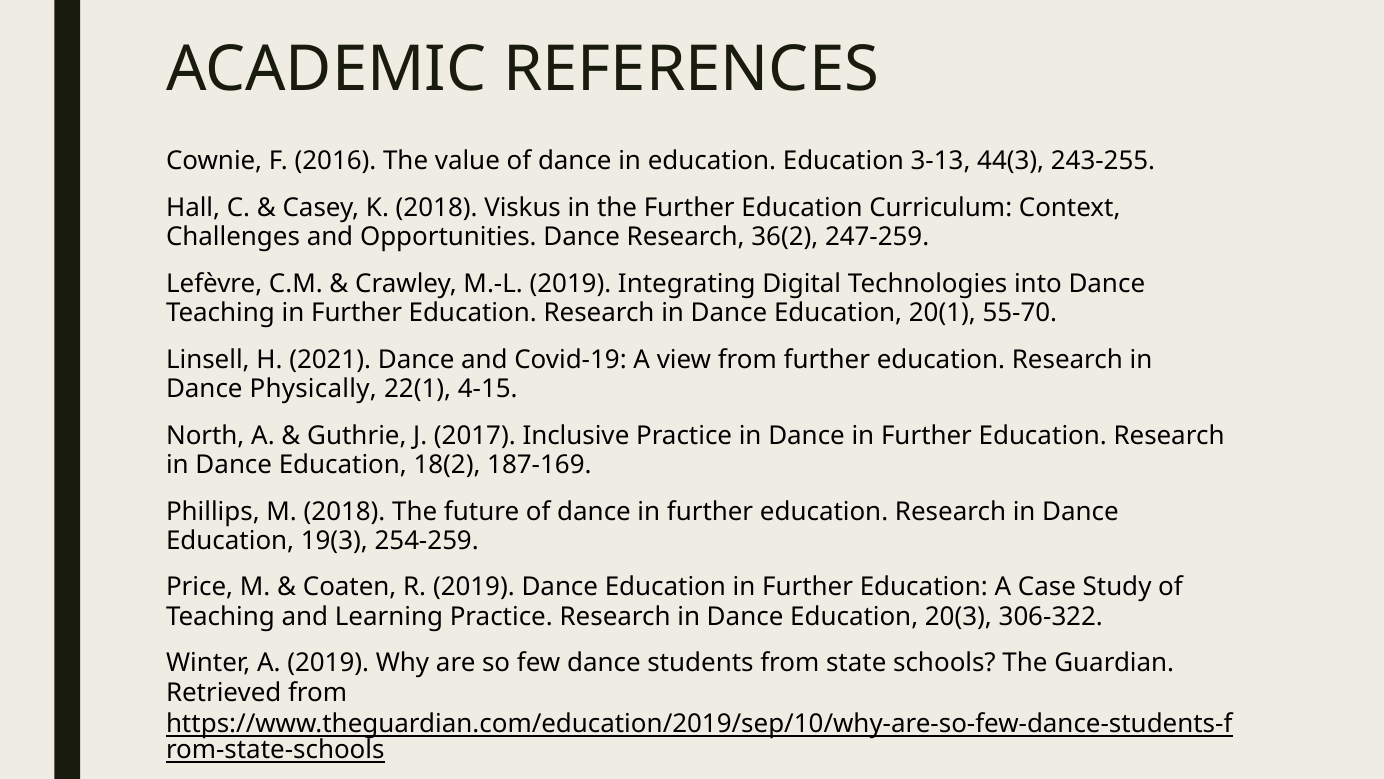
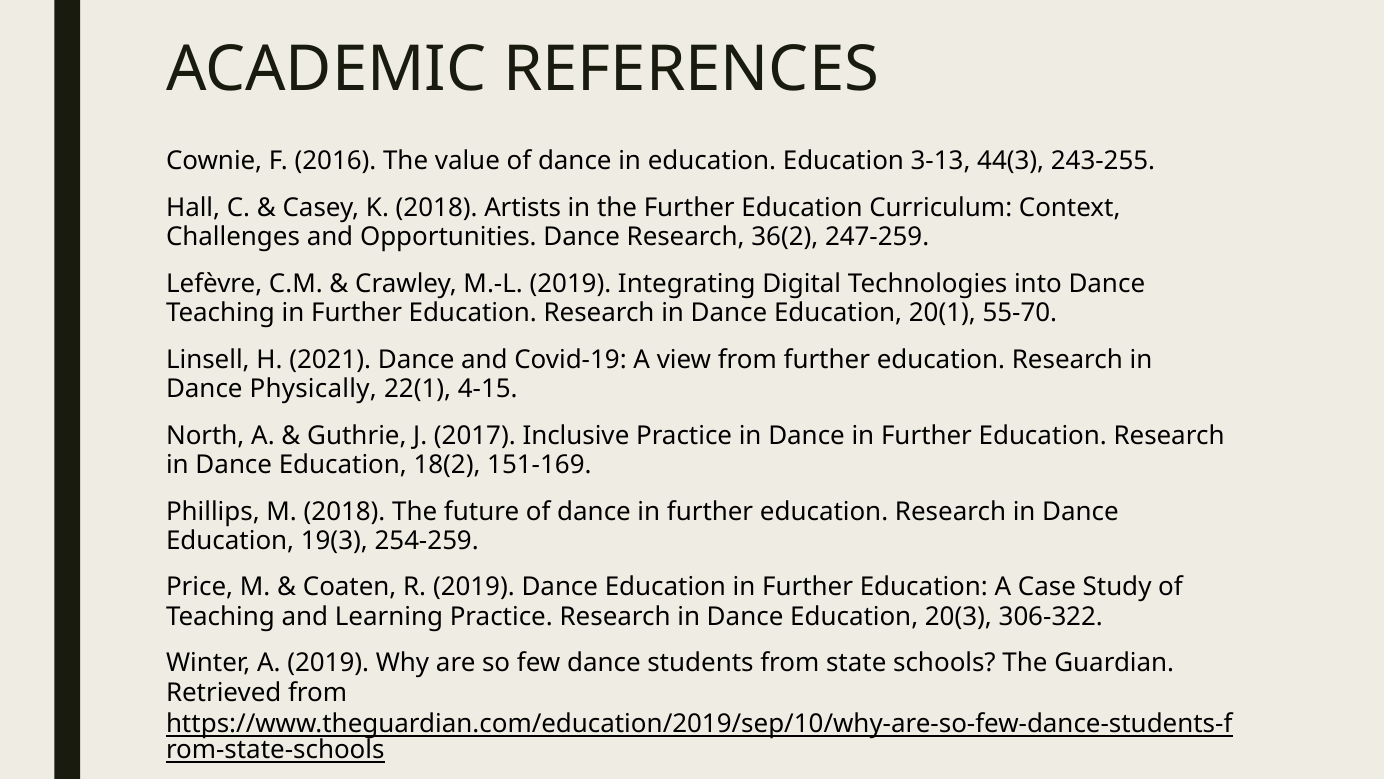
Viskus: Viskus -> Artists (523, 208)
187-169: 187-169 -> 151-169 (539, 465)
